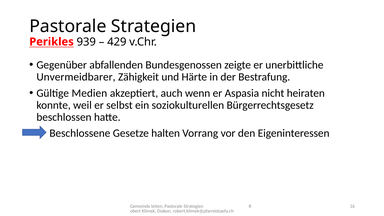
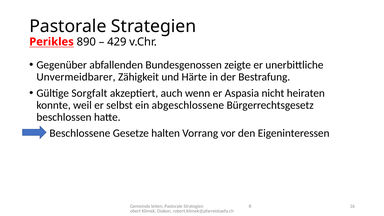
939: 939 -> 890 (86, 42)
Medien: Medien -> Sorgfalt (89, 93)
soziokulturellen: soziokulturellen -> abgeschlossene (188, 105)
